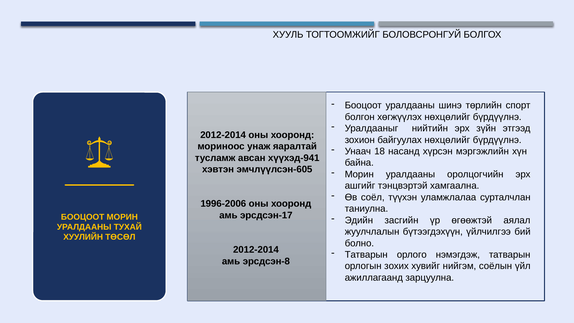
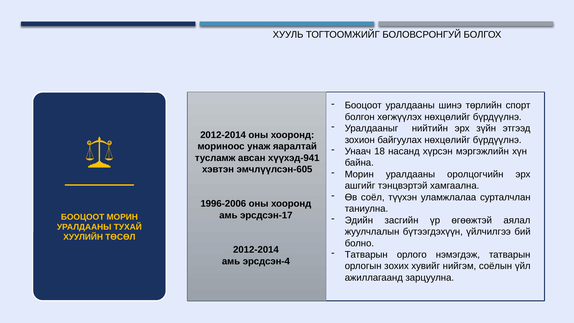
эрсдсэн-8: эрсдсэн-8 -> эрсдсэн-4 (266, 261)
